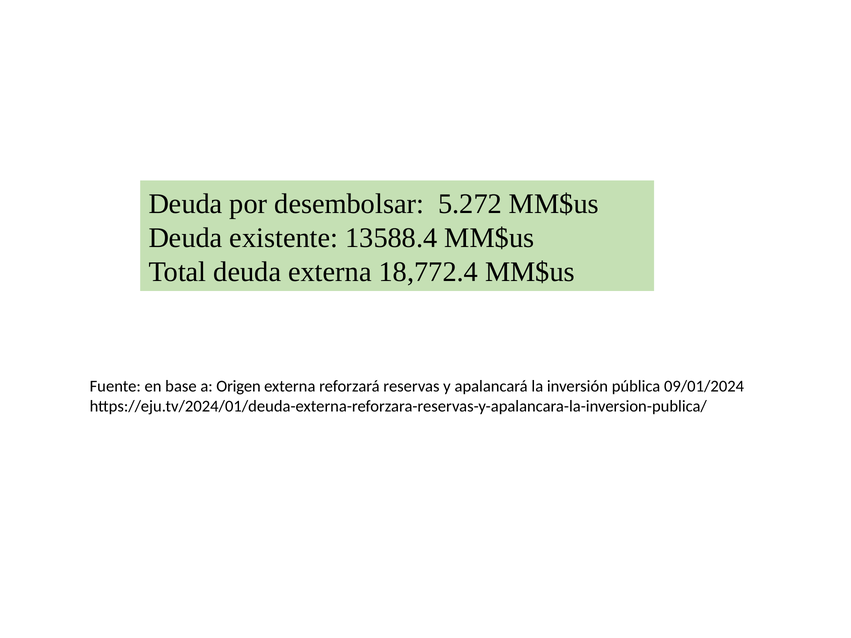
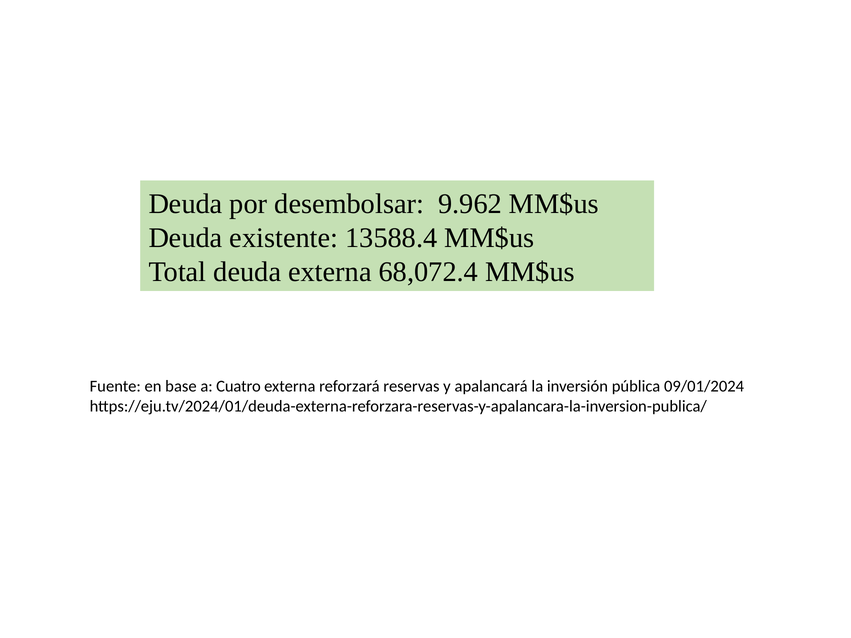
5.272: 5.272 -> 9.962 (470, 204)
18,772.4: 18,772.4 -> 68,072.4 (428, 272)
Origen: Origen -> Cuatro (239, 387)
